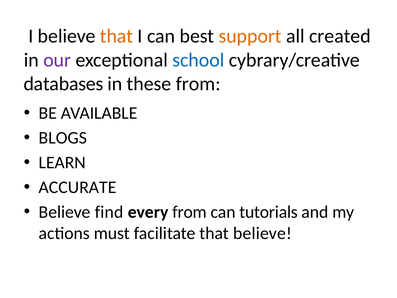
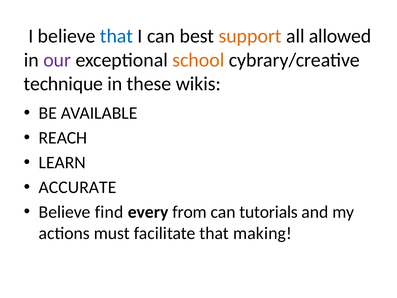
that colour: orange -> blue (117, 36)
created: created -> allowed (340, 36)
school colour: blue -> orange (198, 60)
databases: databases -> technique (63, 84)
these from: from -> wikis (198, 84)
BLOGS: BLOGS -> REACH (63, 138)
that believe: believe -> making (262, 233)
